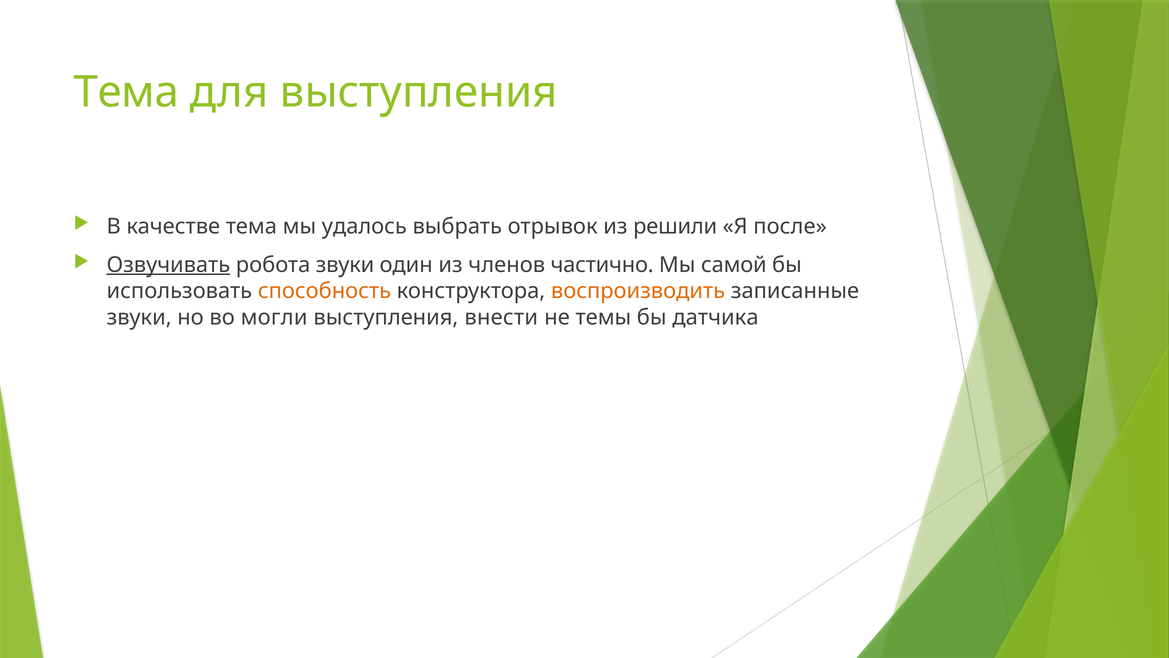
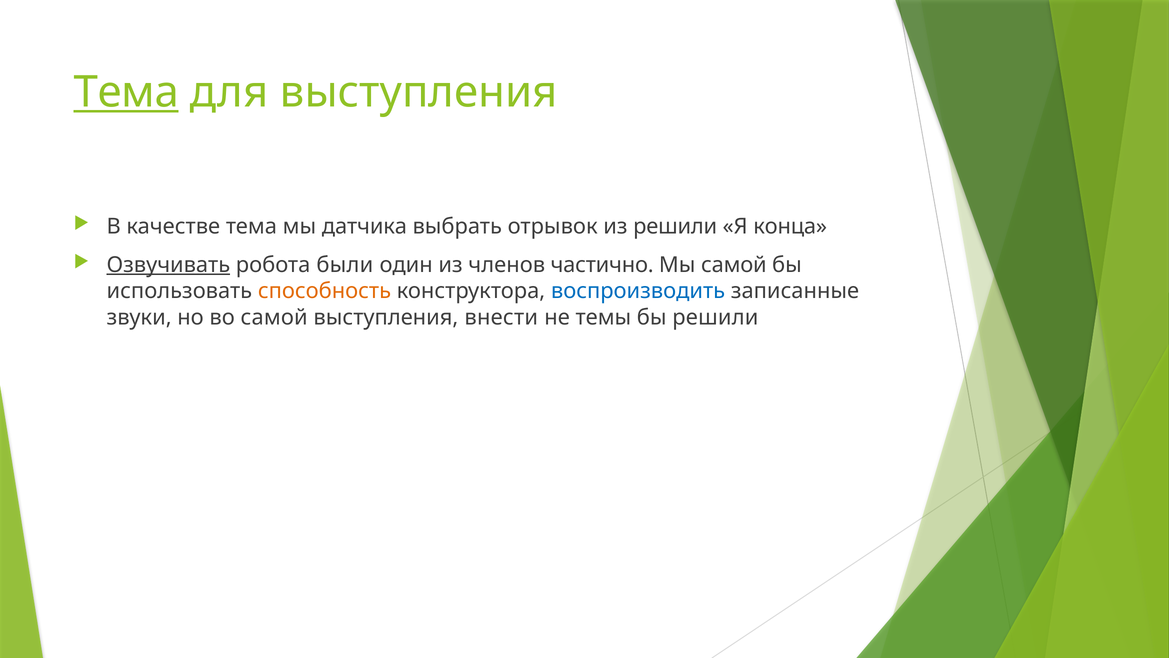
Тема underline: none -> present (126, 92)
удалось: удалось -> датчика (364, 226)
после: после -> конца (790, 226)
робота звуки: звуки -> были (345, 265)
воспроизводить colour: orange -> blue (638, 291)
во могли: могли -> самой (274, 317)
бы датчика: датчика -> решили (715, 317)
